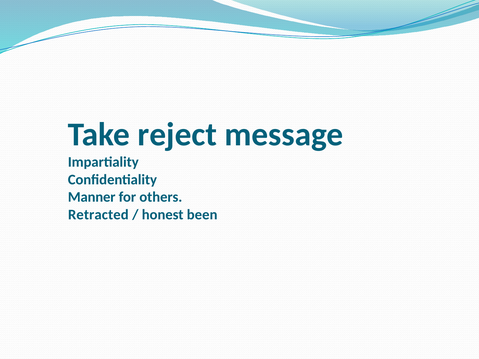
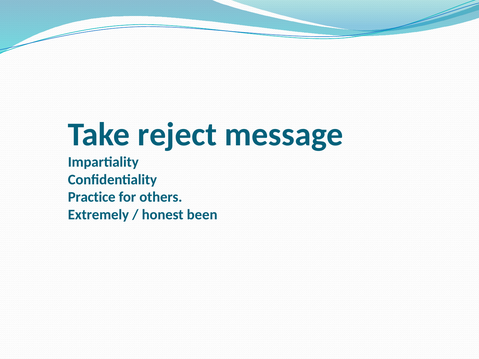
Manner: Manner -> Practice (92, 197)
Retracted: Retracted -> Extremely (98, 215)
